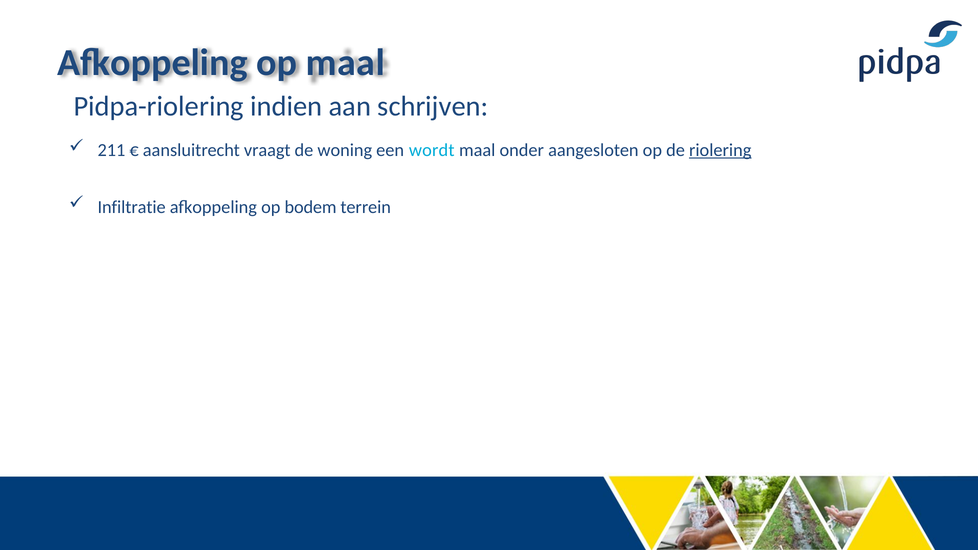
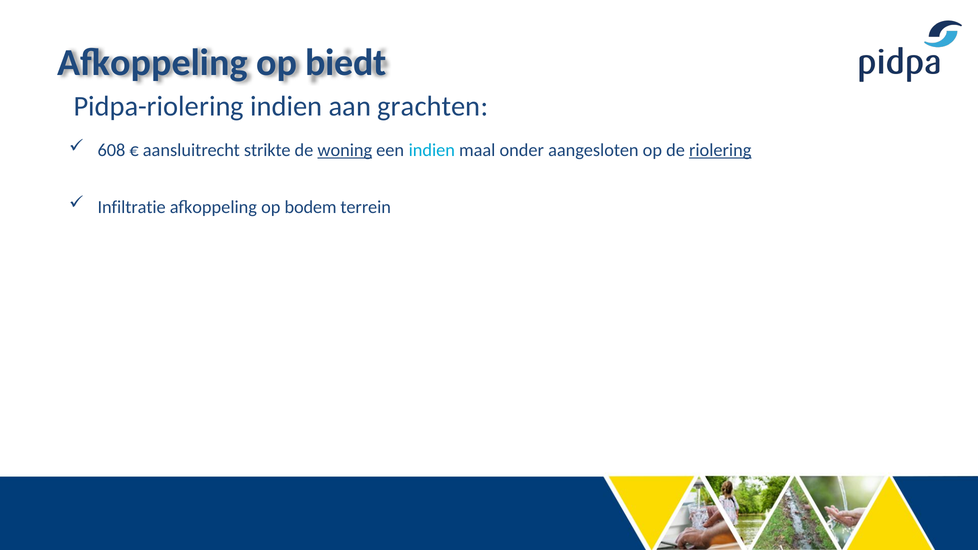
op maal: maal -> biedt (346, 63)
schrijven: schrijven -> grachten (433, 106)
211: 211 -> 608 (111, 150)
vraagt: vraagt -> strikte (267, 150)
woning underline: none -> present (345, 150)
een wordt: wordt -> indien (432, 150)
